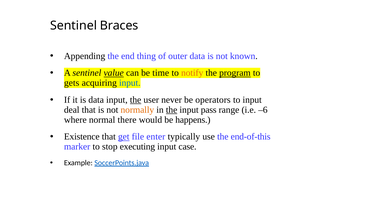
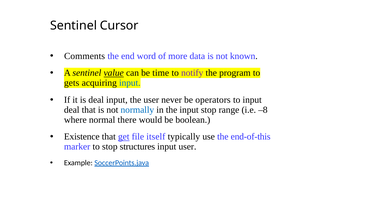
Braces: Braces -> Cursor (119, 26)
Appending: Appending -> Comments (85, 56)
thing: thing -> word (146, 56)
outer: outer -> more (178, 56)
notify colour: orange -> purple (192, 73)
program underline: present -> none (235, 73)
is data: data -> deal (96, 100)
the underline: present -> none (136, 100)
normally colour: orange -> blue (137, 110)
the underline: present -> none (172, 110)
input pass: pass -> stop (209, 110)
–6: –6 -> –8 (263, 110)
happens: happens -> boolean (193, 120)
enter: enter -> itself (156, 137)
executing: executing -> structures (137, 147)
input case: case -> user (187, 147)
